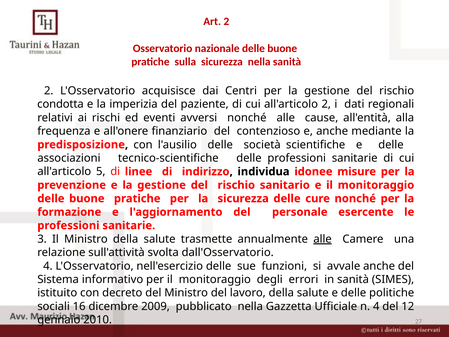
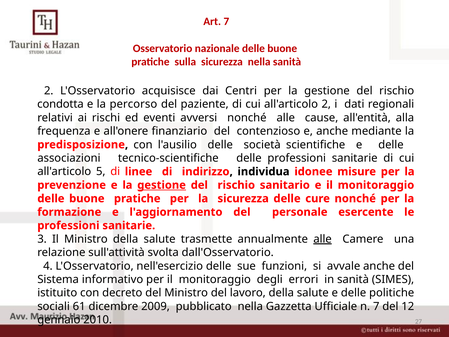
Art 2: 2 -> 7 (226, 22)
imperizia: imperizia -> percorso (133, 104)
gestione underline: none -> present (162, 185)
16: 16 -> 61 (79, 306)
n 4: 4 -> 7 (376, 306)
